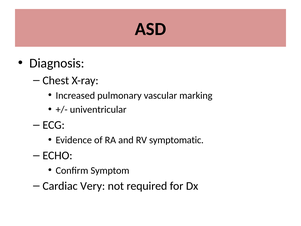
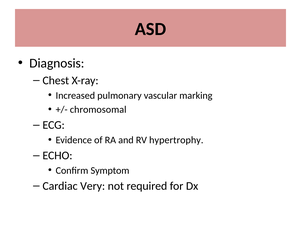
univentricular: univentricular -> chromosomal (98, 109)
symptomatic: symptomatic -> hypertrophy (176, 140)
